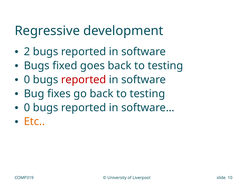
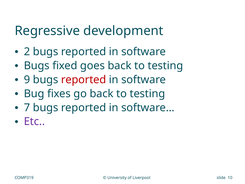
0: 0 -> 9 (27, 80)
0: 0 -> 7 (27, 107)
Etc colour: orange -> purple (34, 121)
